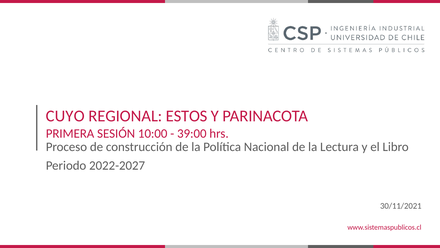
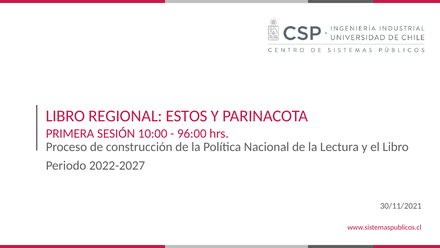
CUYO: CUYO -> LIBRO (65, 116)
39:00: 39:00 -> 96:00 (192, 133)
